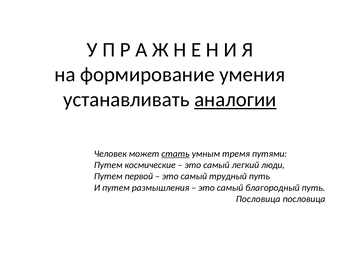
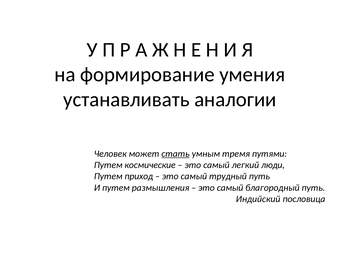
аналогии underline: present -> none (235, 100)
первой: первой -> приход (139, 176)
Пословица: Пословица -> Индийский (258, 199)
